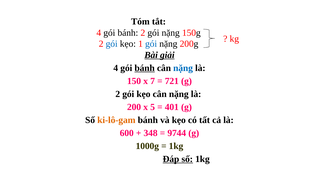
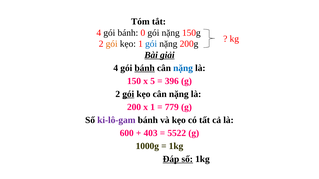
bánh 2: 2 -> 0 (143, 33)
gói colour: blue -> orange (112, 44)
7: 7 -> 5 (153, 81)
721: 721 -> 396 (172, 81)
gói underline: none -> present (128, 94)
x 5: 5 -> 1 (153, 107)
401: 401 -> 779 (172, 107)
ki-lô-gam colour: orange -> purple (116, 120)
348: 348 -> 403 (151, 133)
9744: 9744 -> 5522 (177, 133)
